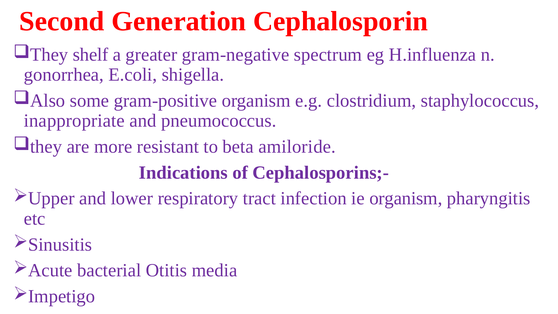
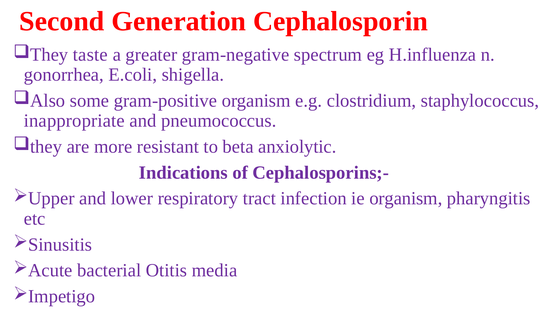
shelf: shelf -> taste (90, 55)
amiloride: amiloride -> anxiolytic (297, 147)
